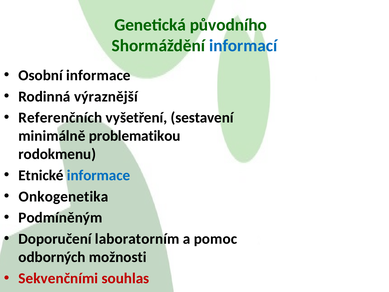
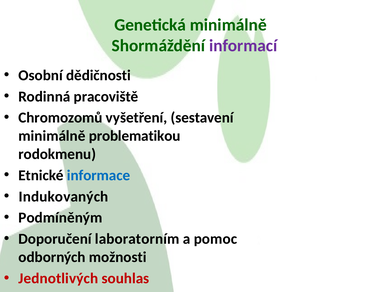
Genetická původního: původního -> minimálně (228, 25)
informací colour: blue -> purple (243, 46)
Osobní informace: informace -> dědičnosti (98, 75)
výraznější: výraznější -> pracoviště (106, 96)
Referenčních: Referenčních -> Chromozomů (60, 118)
Onkogenetika: Onkogenetika -> Indukovaných (63, 196)
Sekvenčními: Sekvenčními -> Jednotlivých (58, 278)
